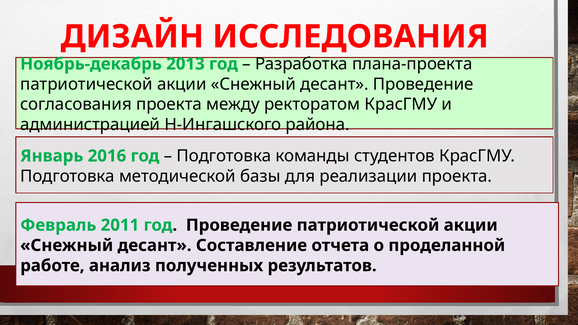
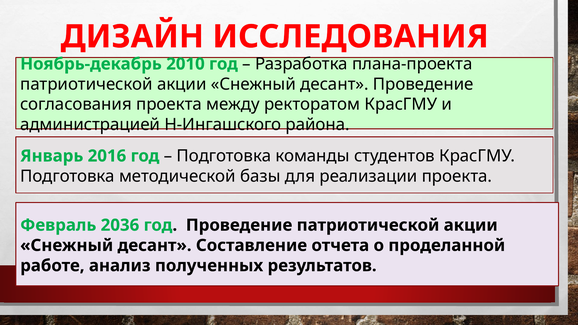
2013: 2013 -> 2010 (185, 64)
2011: 2011 -> 2036 (120, 225)
